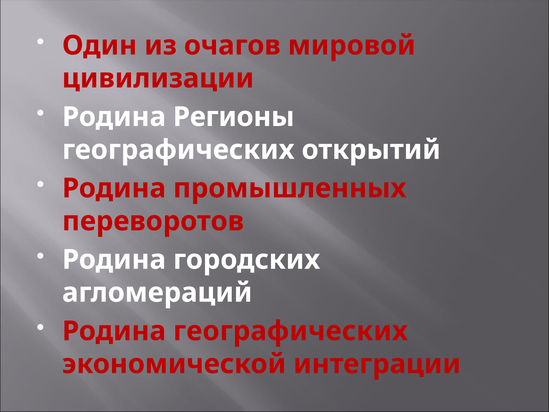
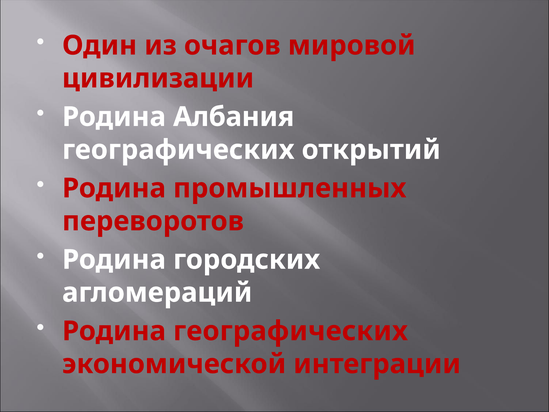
Регионы: Регионы -> Албания (234, 117)
